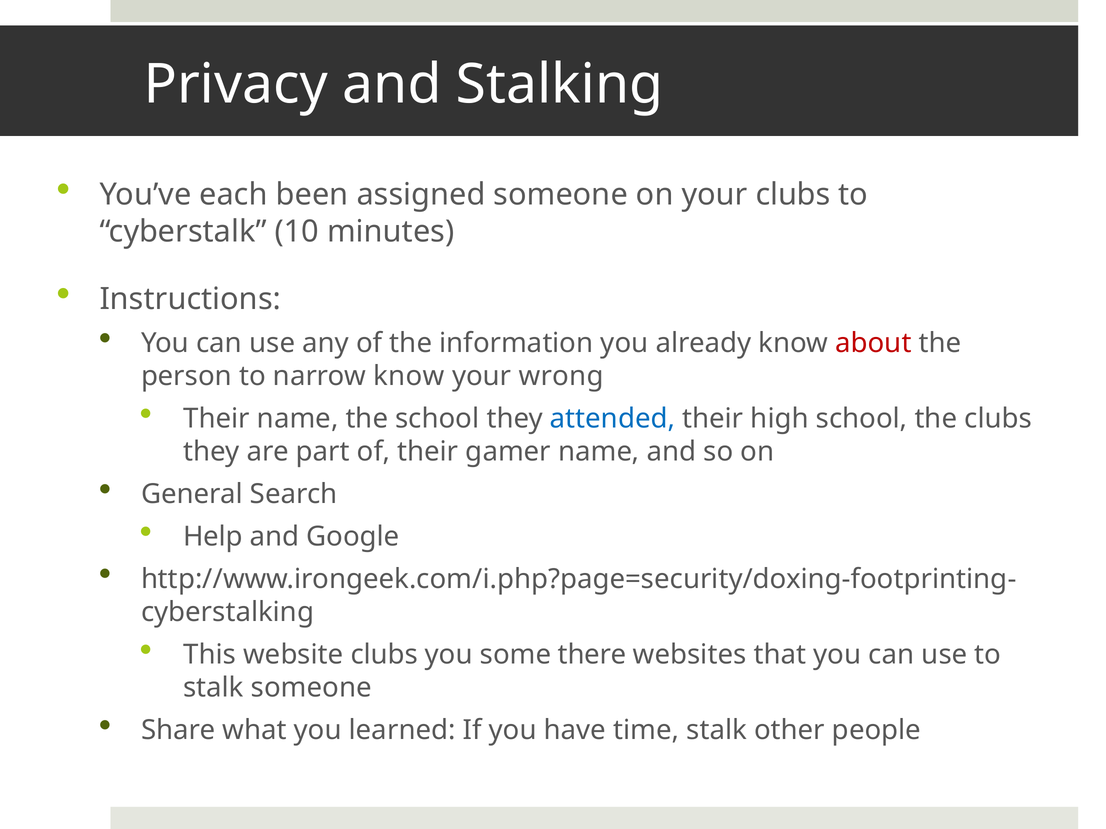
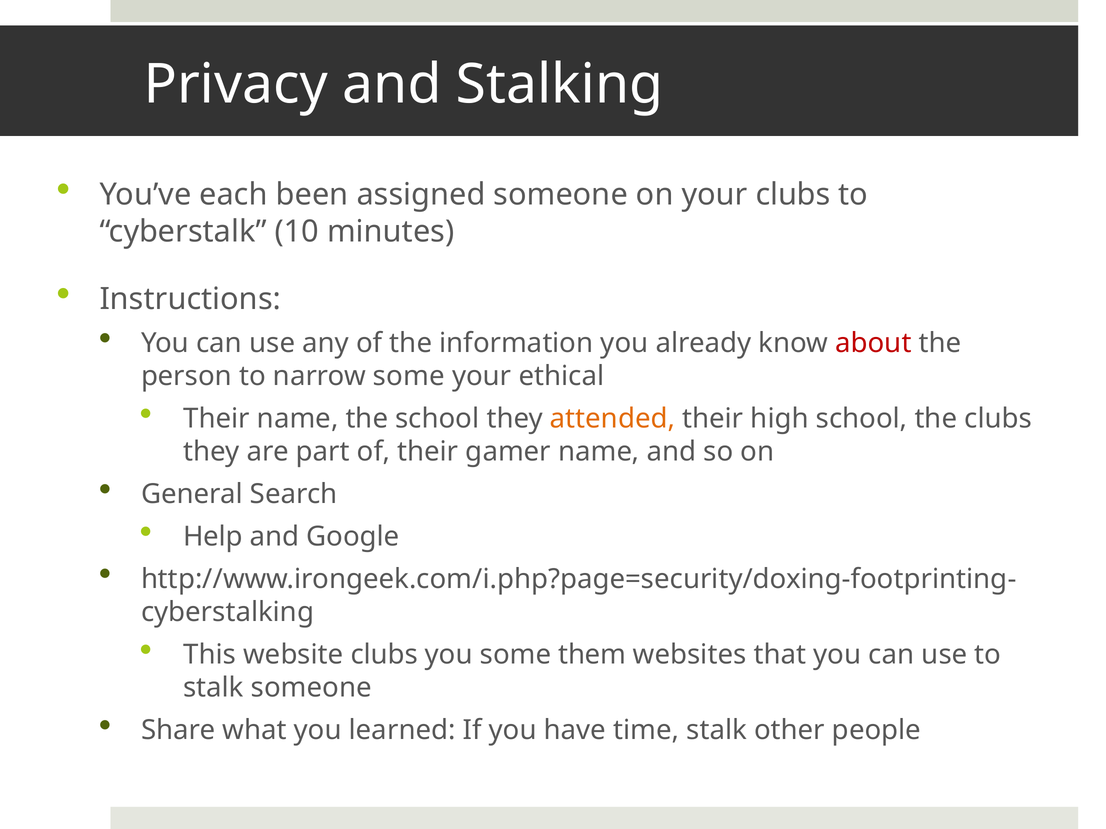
narrow know: know -> some (409, 376)
wrong: wrong -> ethical (561, 376)
attended colour: blue -> orange (612, 419)
there: there -> them (592, 655)
